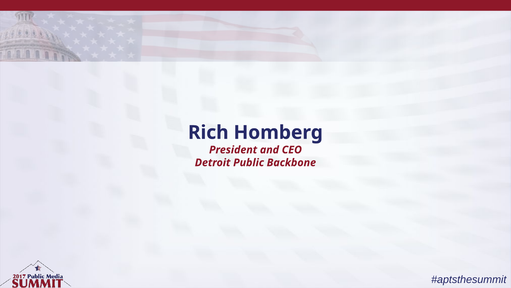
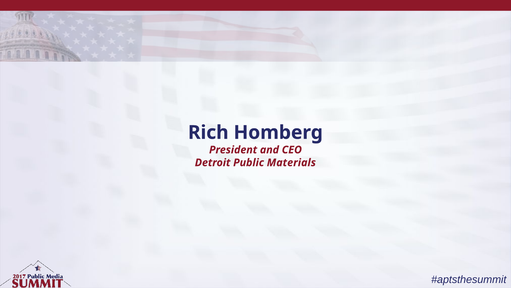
Backbone: Backbone -> Materials (291, 162)
